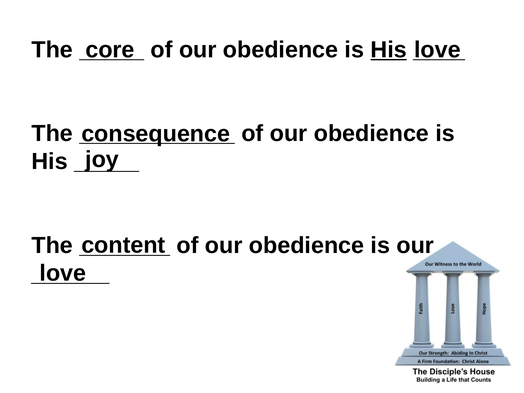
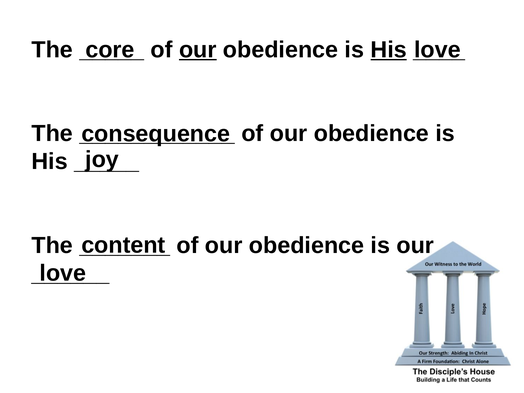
our underline: none -> present (198, 50)
